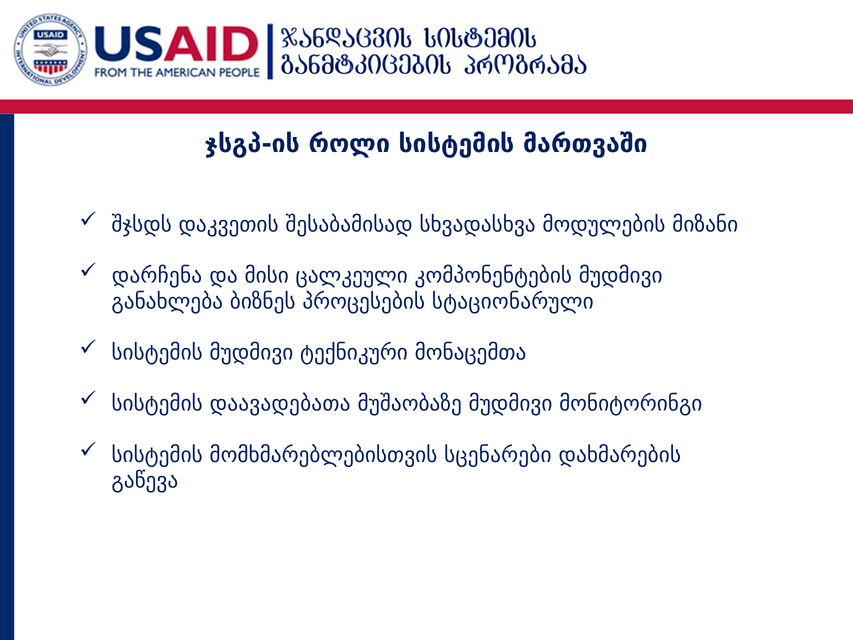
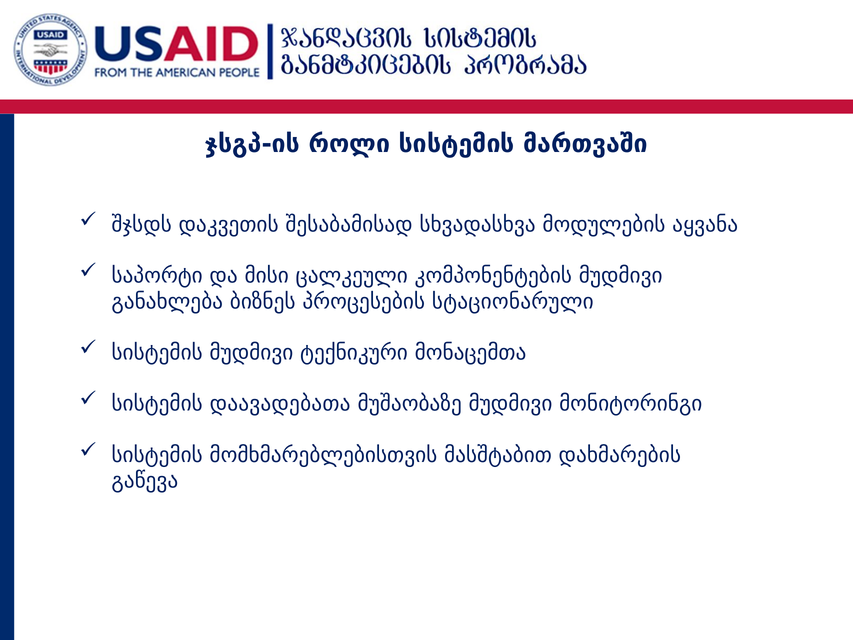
მიზანი: მიზანი -> აყვანა (705, 225)
დარჩენა: დარჩენა -> საპორტი (157, 276)
სცენარები: სცენარები -> მასშტაბით (498, 455)
